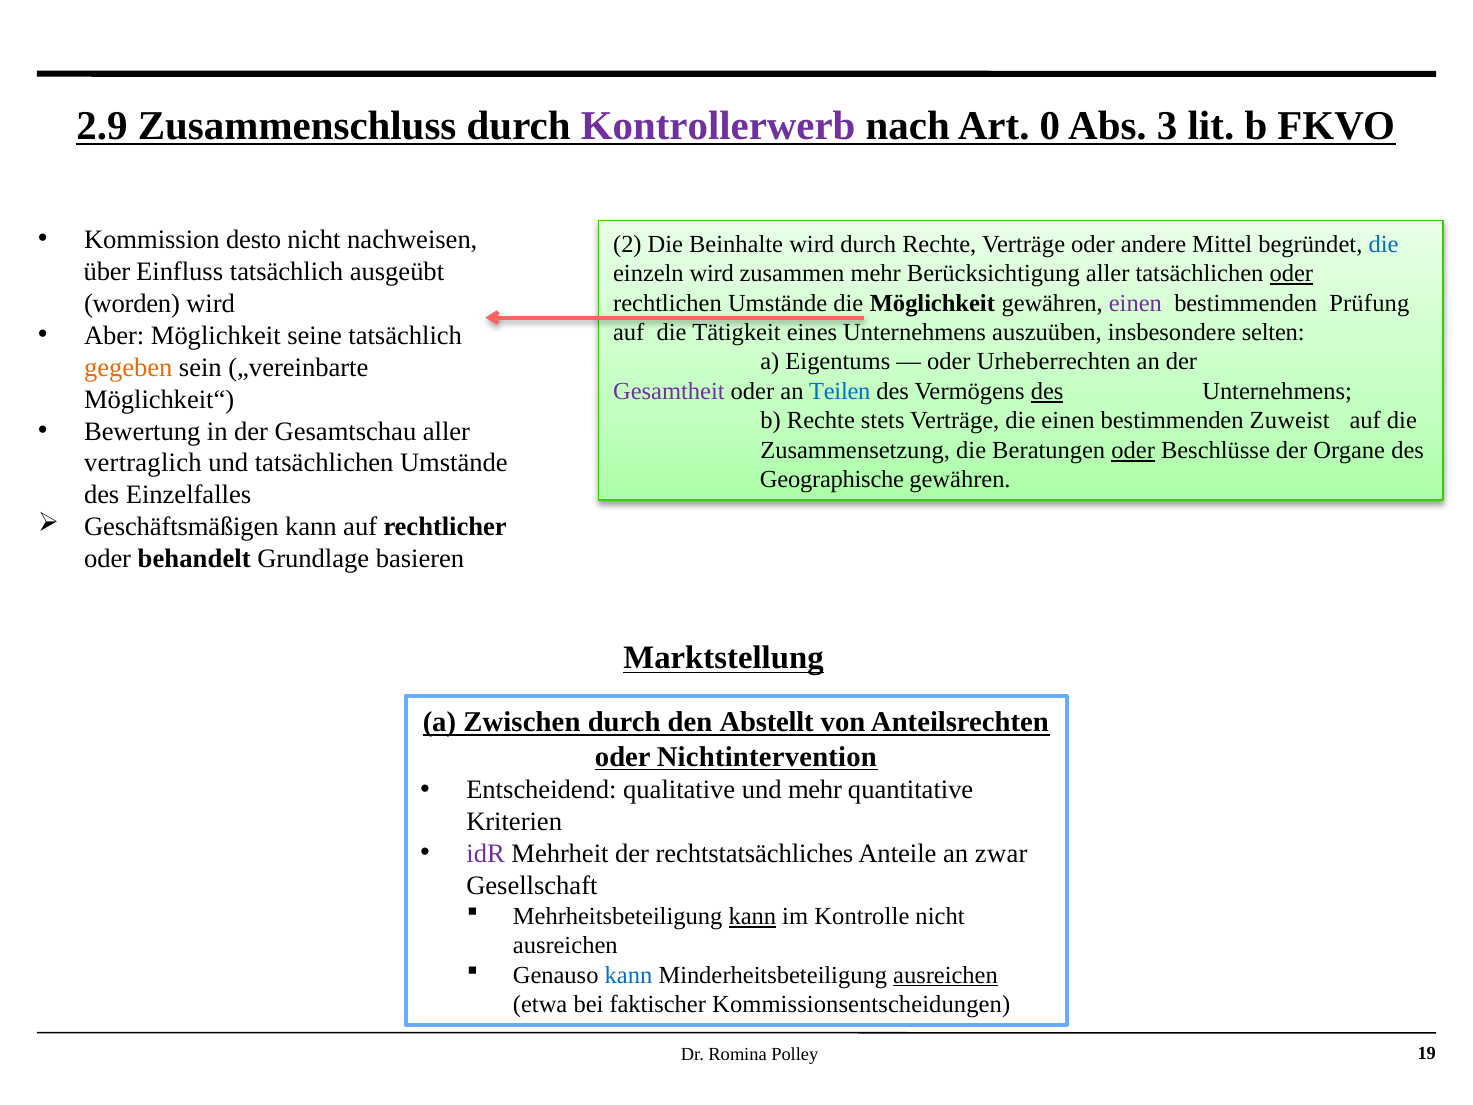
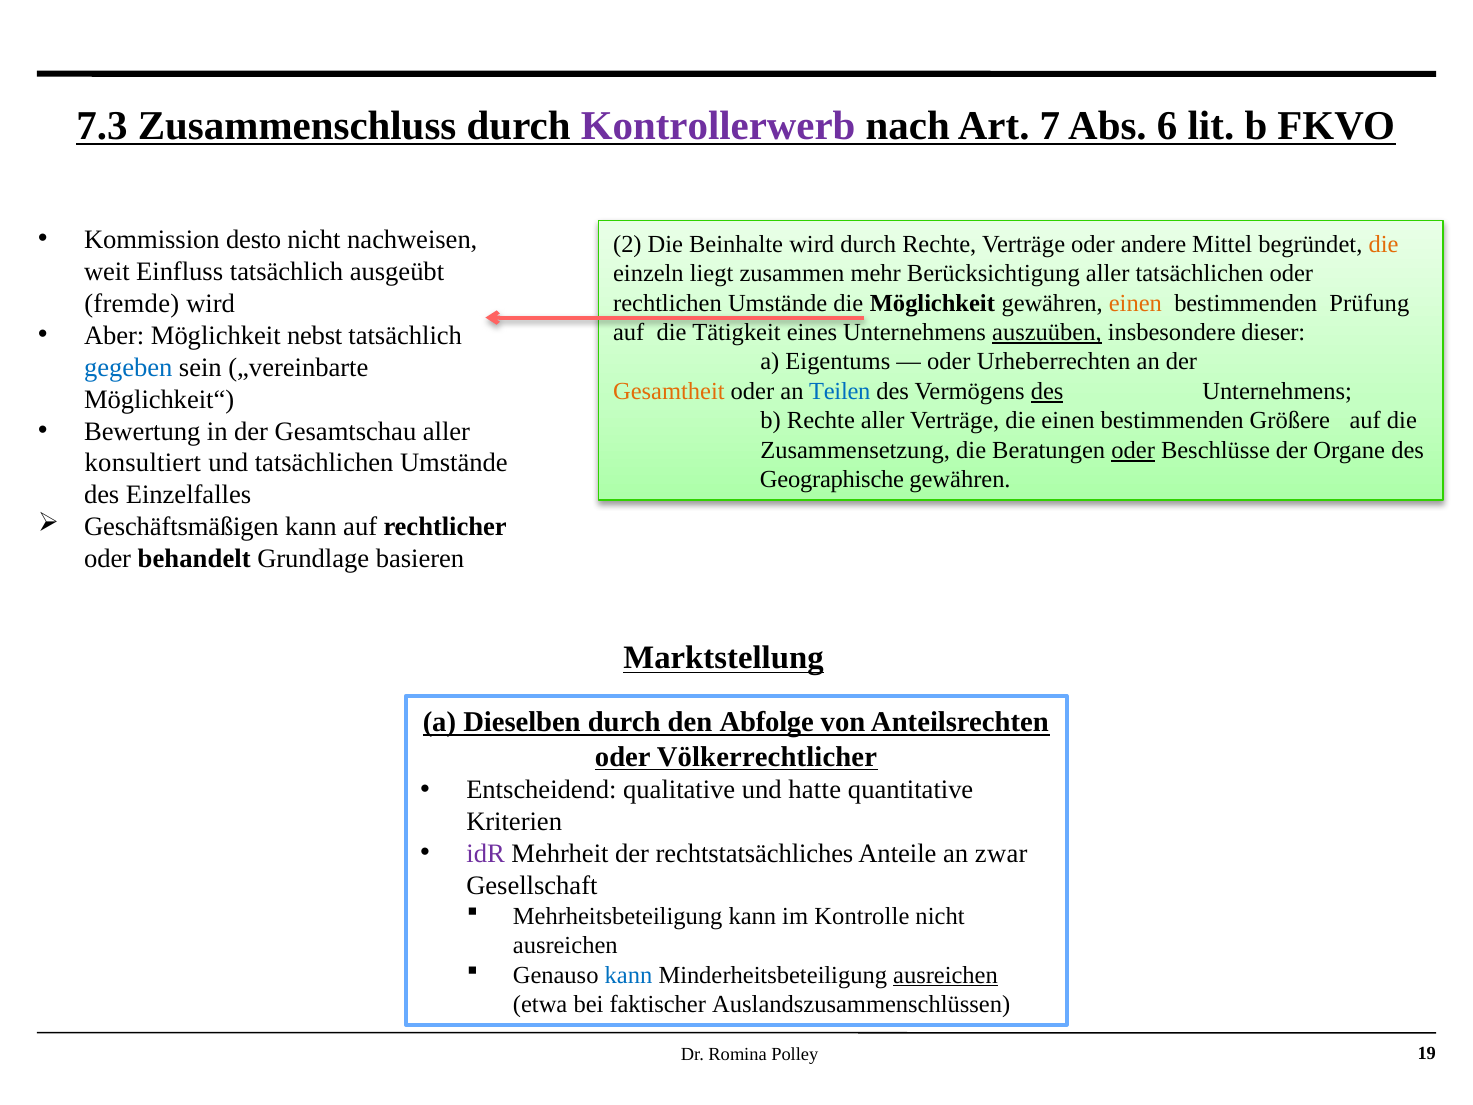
2.9: 2.9 -> 7.3 (102, 126)
0: 0 -> 7 (1050, 126)
3: 3 -> 6 (1167, 126)
die colour: blue -> orange (1383, 244)
über: über -> weit (107, 271)
einzeln wird: wird -> liegt (712, 273)
oder underline: present -> none (1291, 273)
worden: worden -> fremde (132, 303)
einen colour: purple -> orange (1135, 303)
auszuüben underline: none -> present (1047, 332)
selten: selten -> dieser (1273, 332)
seine: seine -> nebst (315, 335)
gegeben colour: orange -> blue (128, 367)
Gesamtheit colour: purple -> orange (669, 391)
Rechte stets: stets -> aller (883, 421)
Zuweist: Zuweist -> Größere (1290, 421)
vertraglich: vertraglich -> konsultiert (143, 463)
Zwischen: Zwischen -> Dieselben (522, 722)
Abstellt: Abstellt -> Abfolge (767, 722)
Nichtintervention: Nichtintervention -> Völkerrechtlicher (767, 757)
und mehr: mehr -> hatte (815, 790)
kann underline: present -> none (752, 916)
Kommissionsentscheidungen: Kommissionsentscheidungen -> Auslandszusammenschlüssen (861, 1004)
